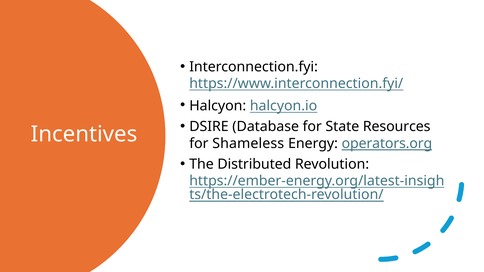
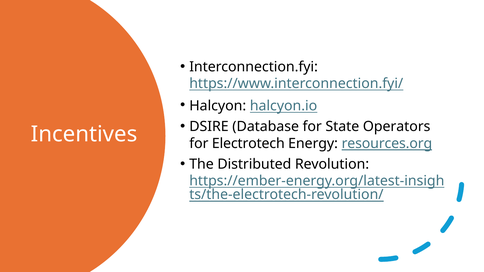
Resources: Resources -> Operators (397, 127)
Shameless: Shameless -> Electrotech (248, 143)
operators.org: operators.org -> resources.org (387, 143)
